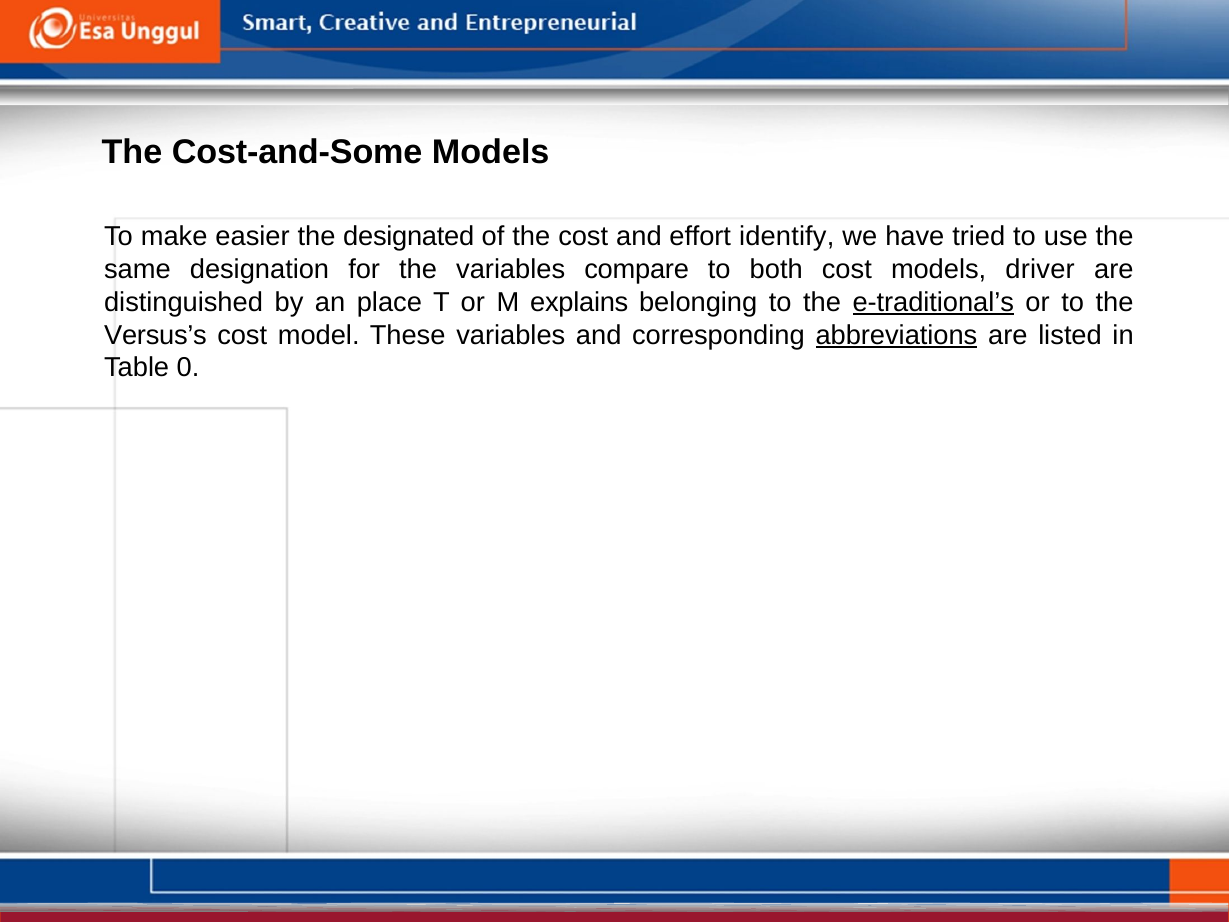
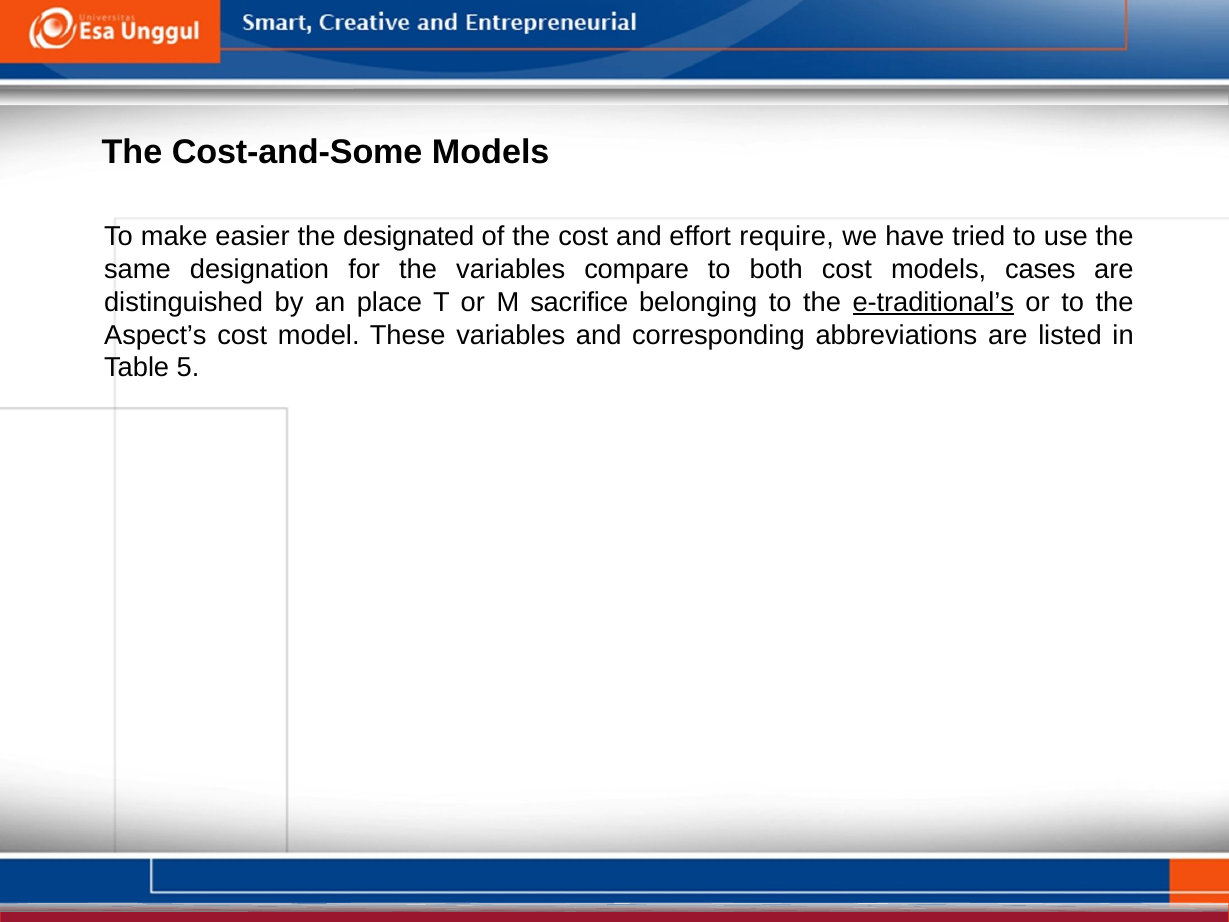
identify: identify -> require (787, 237)
driver: driver -> cases (1040, 270)
explains: explains -> sacrifice (579, 302)
Versus’s: Versus’s -> Aspect’s (155, 335)
abbreviations underline: present -> none (896, 335)
0: 0 -> 5 (188, 368)
